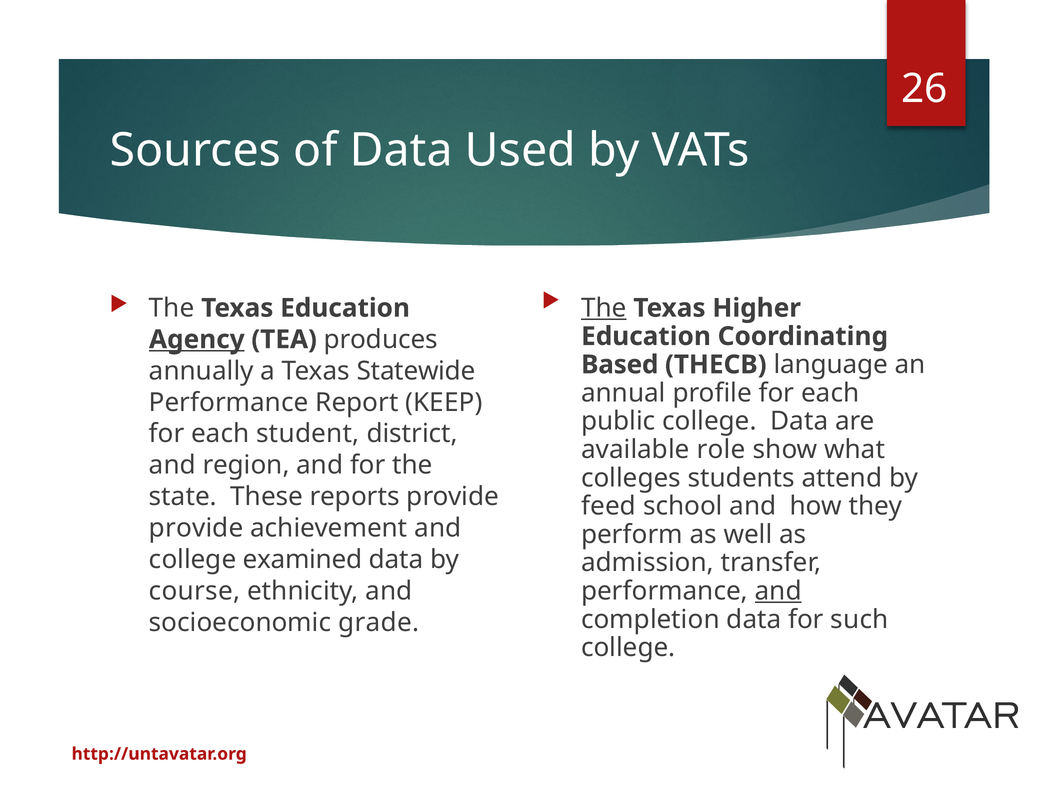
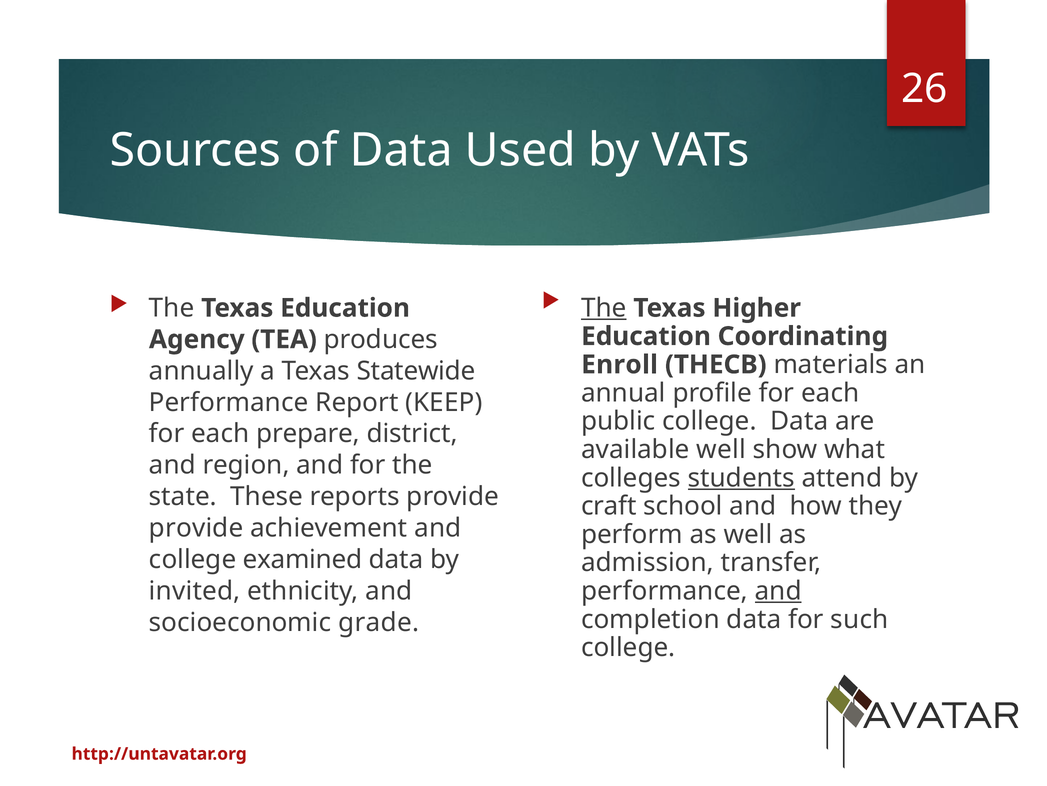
Agency underline: present -> none (197, 339)
Based: Based -> Enroll (620, 364)
language: language -> materials (831, 364)
student: student -> prepare (308, 433)
available role: role -> well (721, 449)
students underline: none -> present (741, 477)
feed: feed -> craft (609, 506)
course: course -> invited (195, 590)
